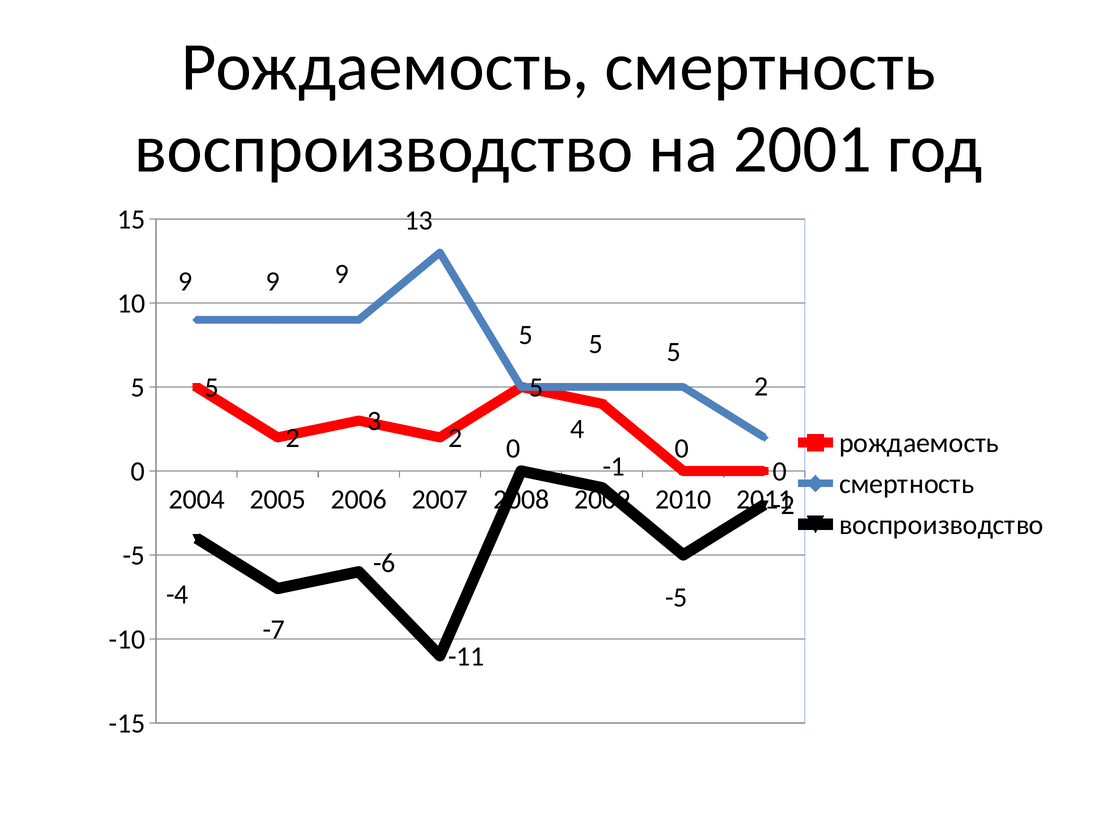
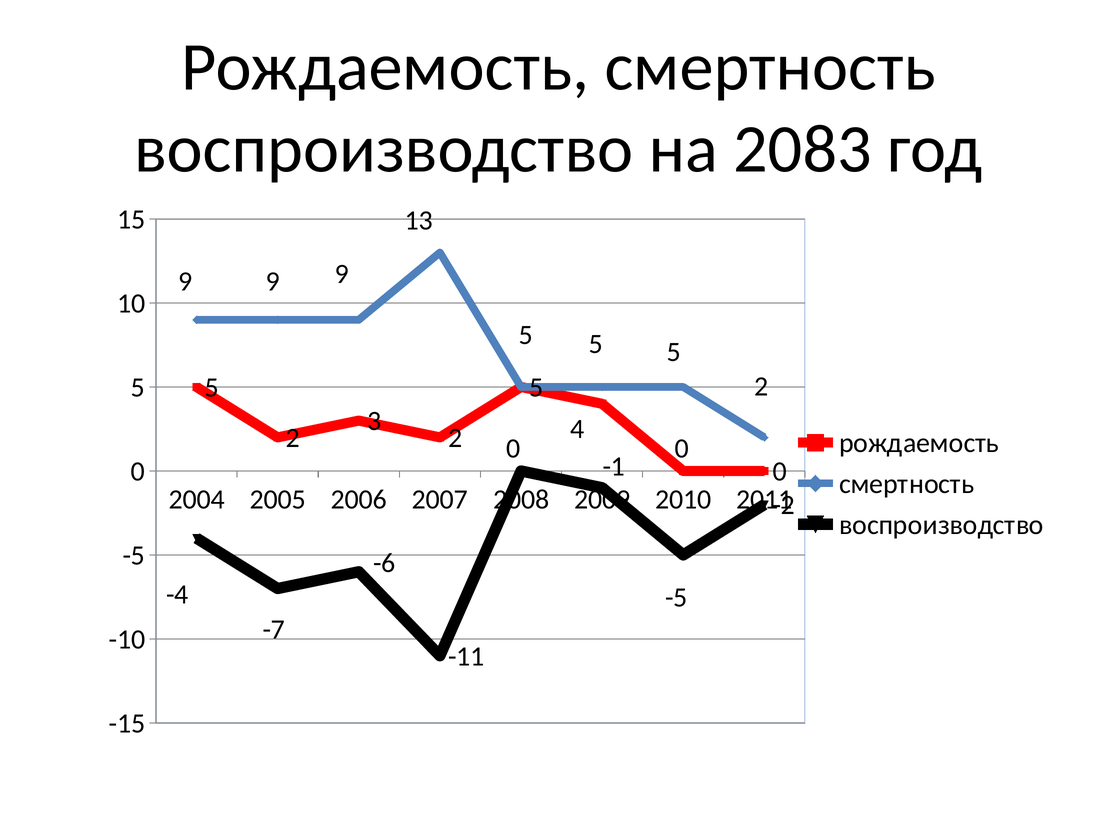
2001: 2001 -> 2083 (802, 149)
